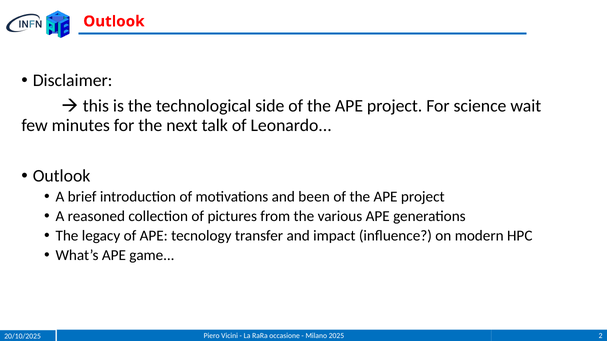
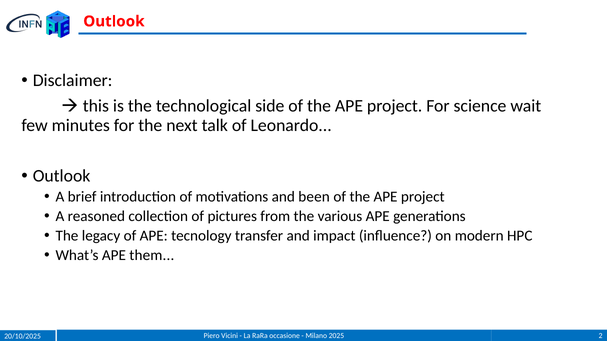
game: game -> them (152, 256)
